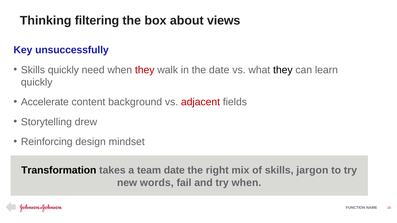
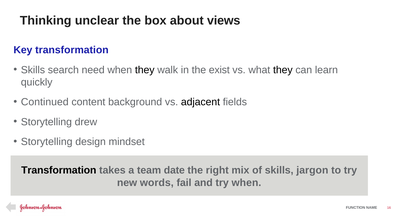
filtering: filtering -> unclear (97, 21)
Key unsuccessfully: unsuccessfully -> transformation (72, 50)
Skills quickly: quickly -> search (63, 70)
they colour: red -> black (145, 70)
the date: date -> exist (219, 70)
Accelerate: Accelerate -> Continued (45, 102)
adjacent colour: red -> black (201, 102)
Reinforcing: Reinforcing -> Storytelling (47, 142)
